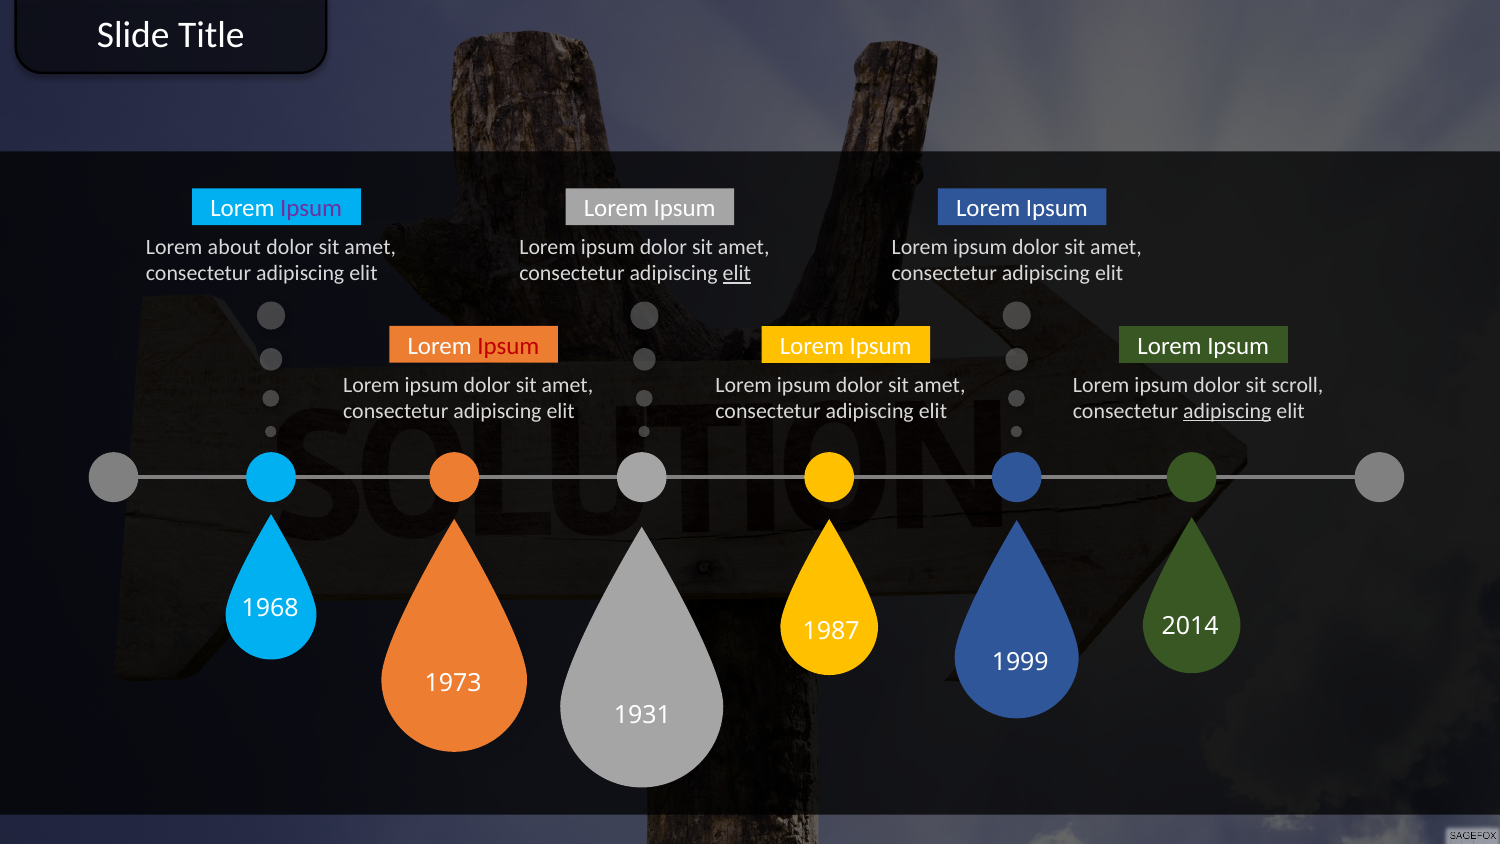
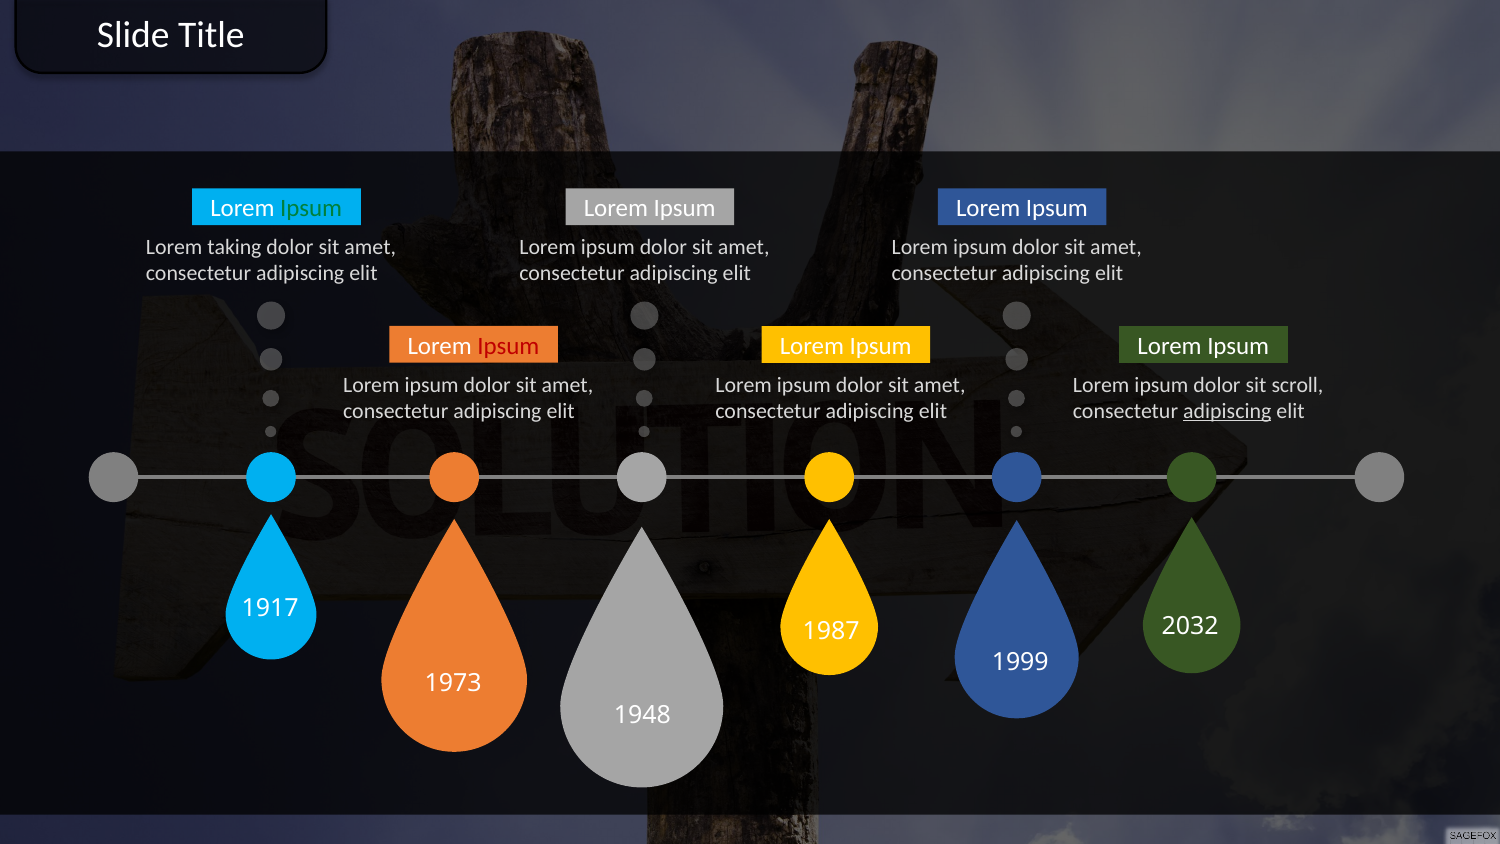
Ipsum colour: purple -> green (311, 208)
about: about -> taking (234, 247)
elit underline: present -> none (737, 273)
1968: 1968 -> 1917 (270, 609)
2014: 2014 -> 2032 (1190, 626)
1931: 1931 -> 1948 (642, 715)
